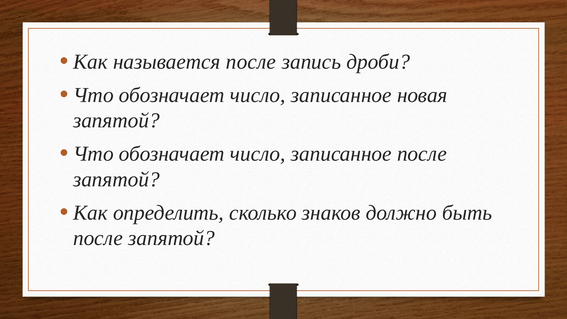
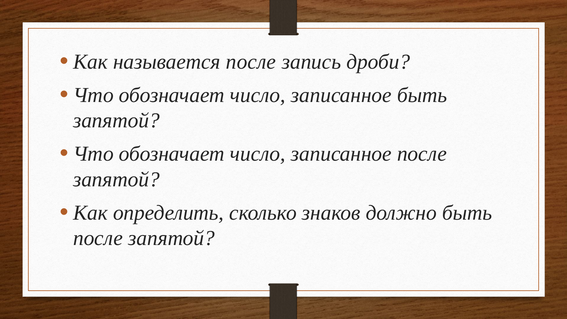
записанное новая: новая -> быть (422, 95)
